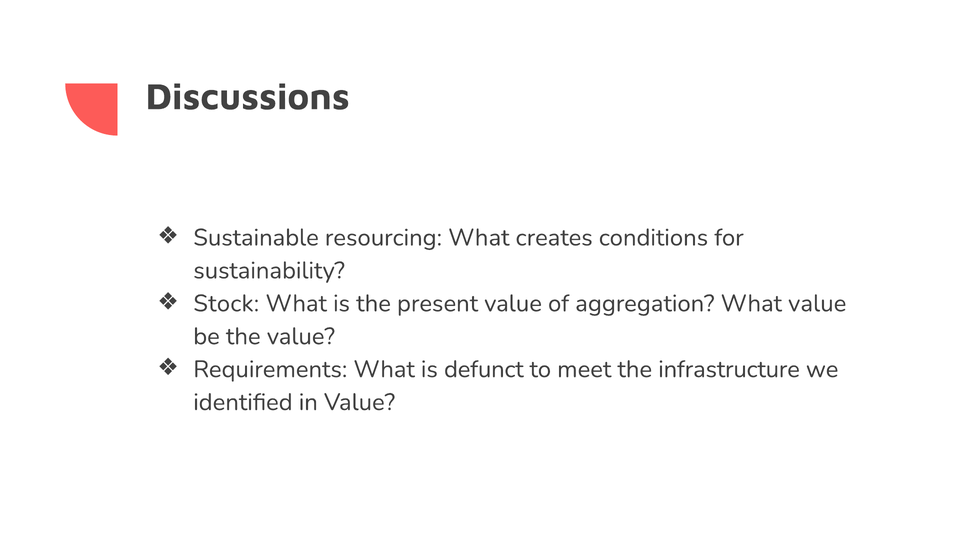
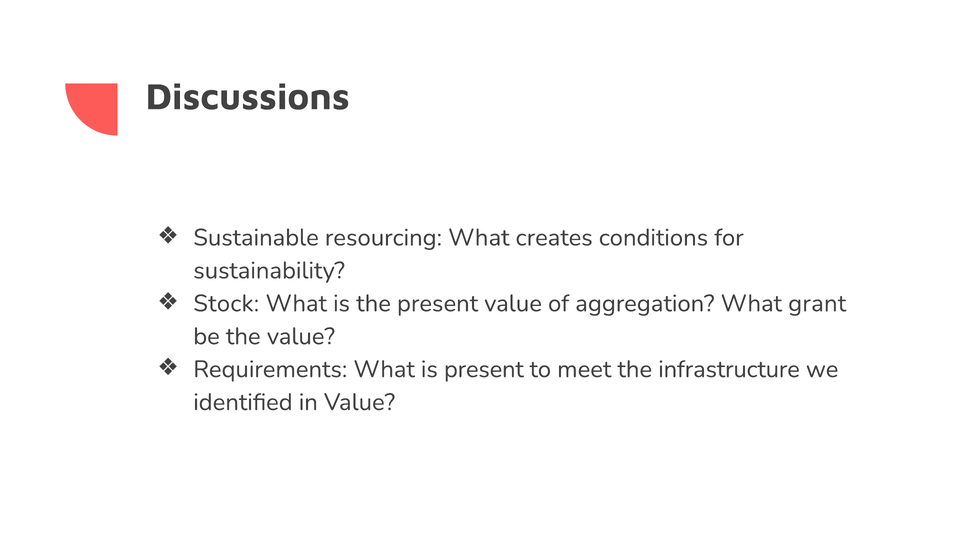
What value: value -> grant (817, 303)
is defunct: defunct -> present (484, 369)
